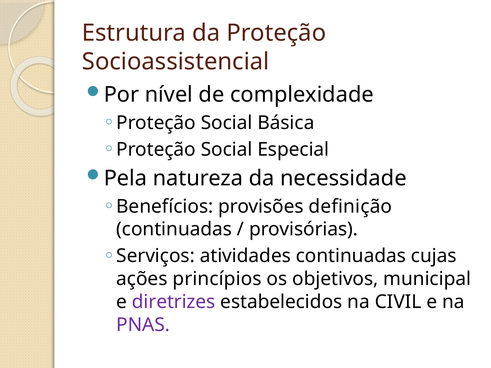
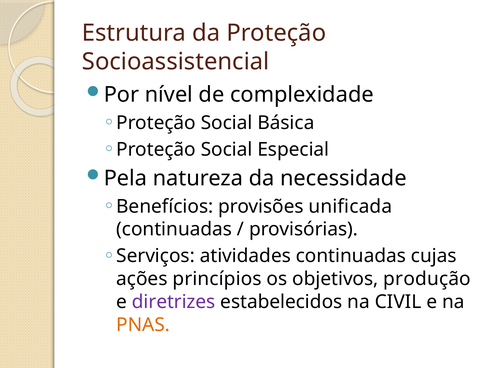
definição: definição -> unificada (350, 207)
municipal: municipal -> produção (427, 279)
PNAS colour: purple -> orange (143, 325)
